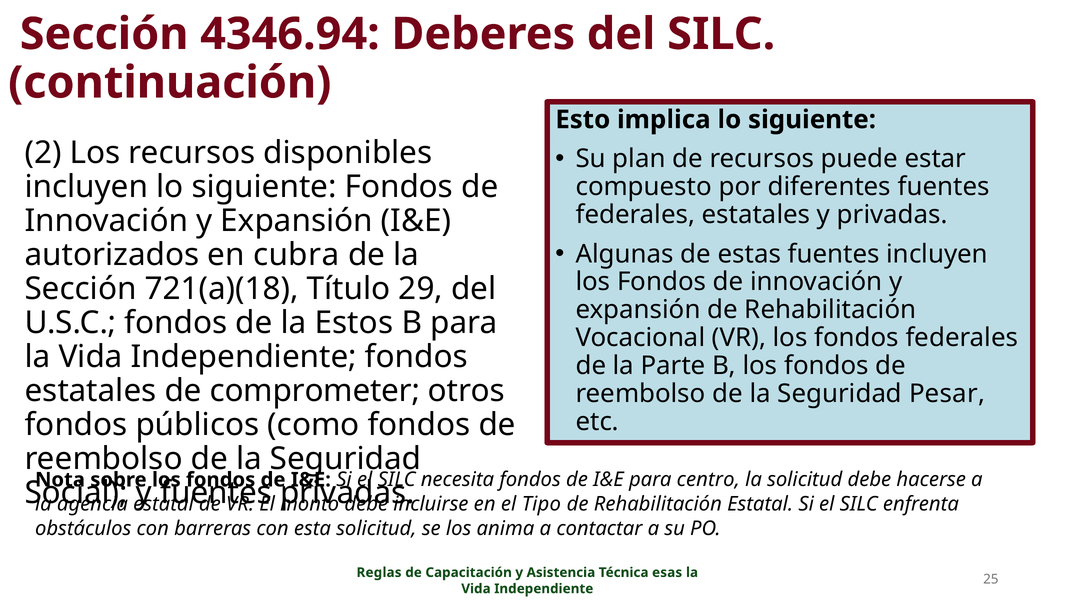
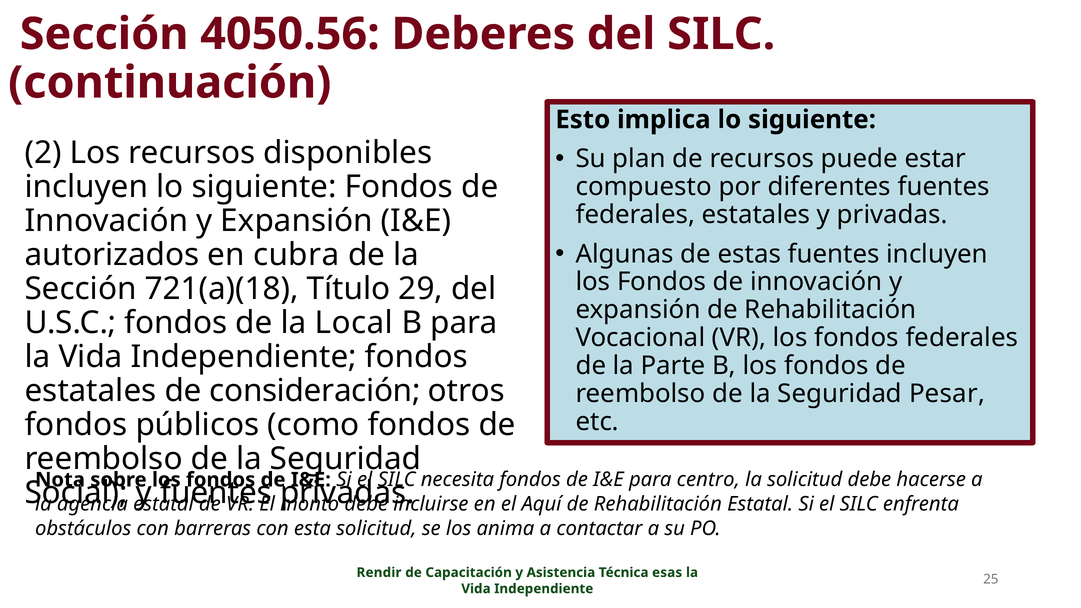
4346.94: 4346.94 -> 4050.56 (290, 34)
Estos: Estos -> Local (354, 323)
comprometer: comprometer -> consideración (315, 391)
Tipo: Tipo -> Aquí (541, 504)
Reglas: Reglas -> Rendir (379, 573)
